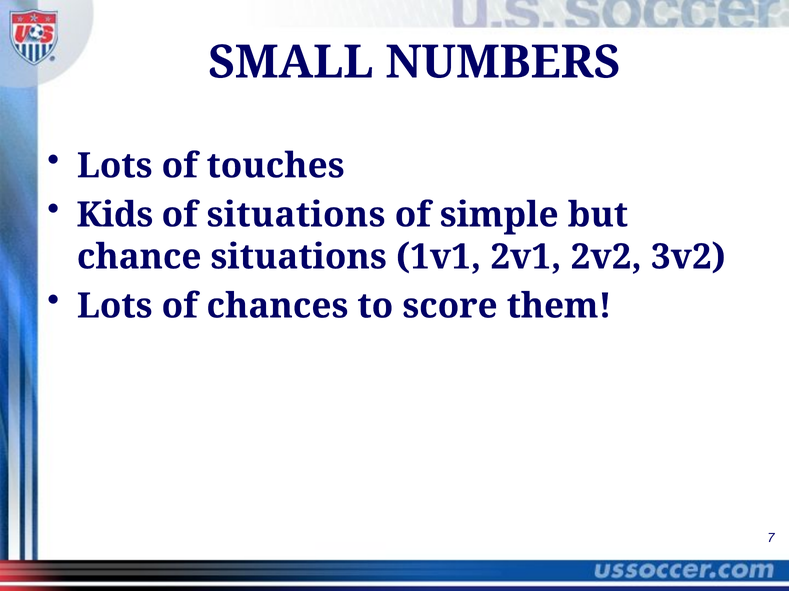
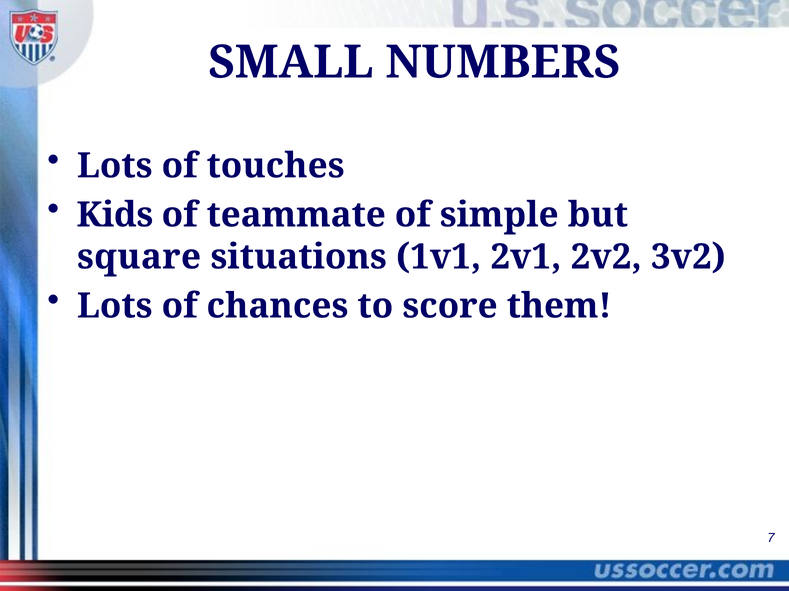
of situations: situations -> teammate (296, 215)
chance: chance -> square (139, 257)
